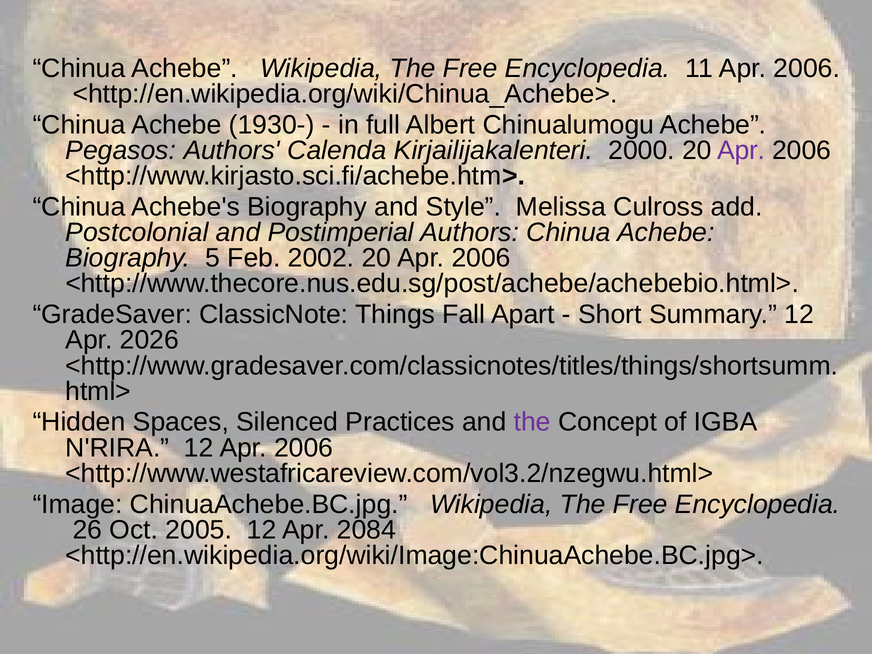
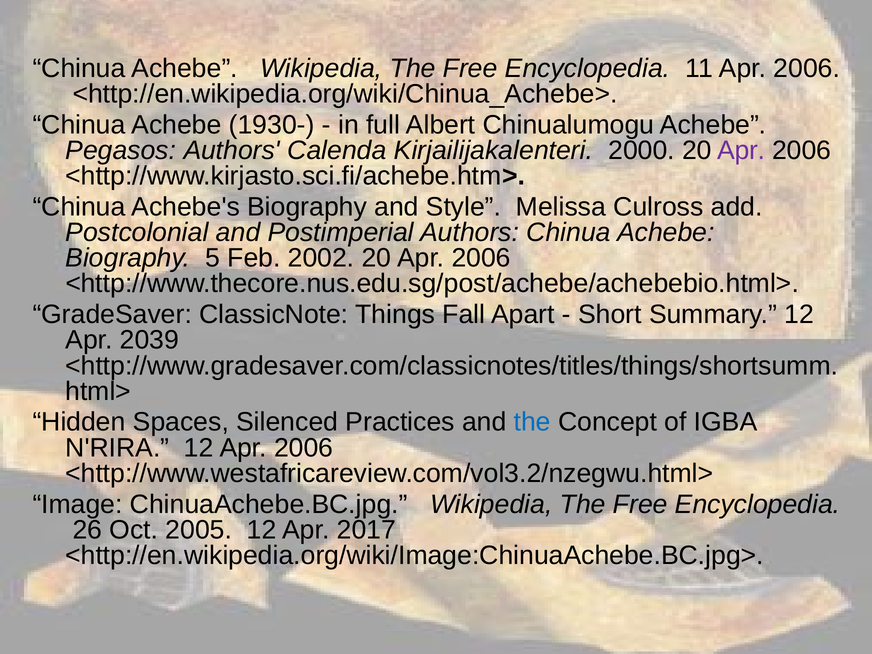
2026: 2026 -> 2039 (149, 340)
the colour: purple -> blue (532, 422)
2084: 2084 -> 2017 (366, 530)
